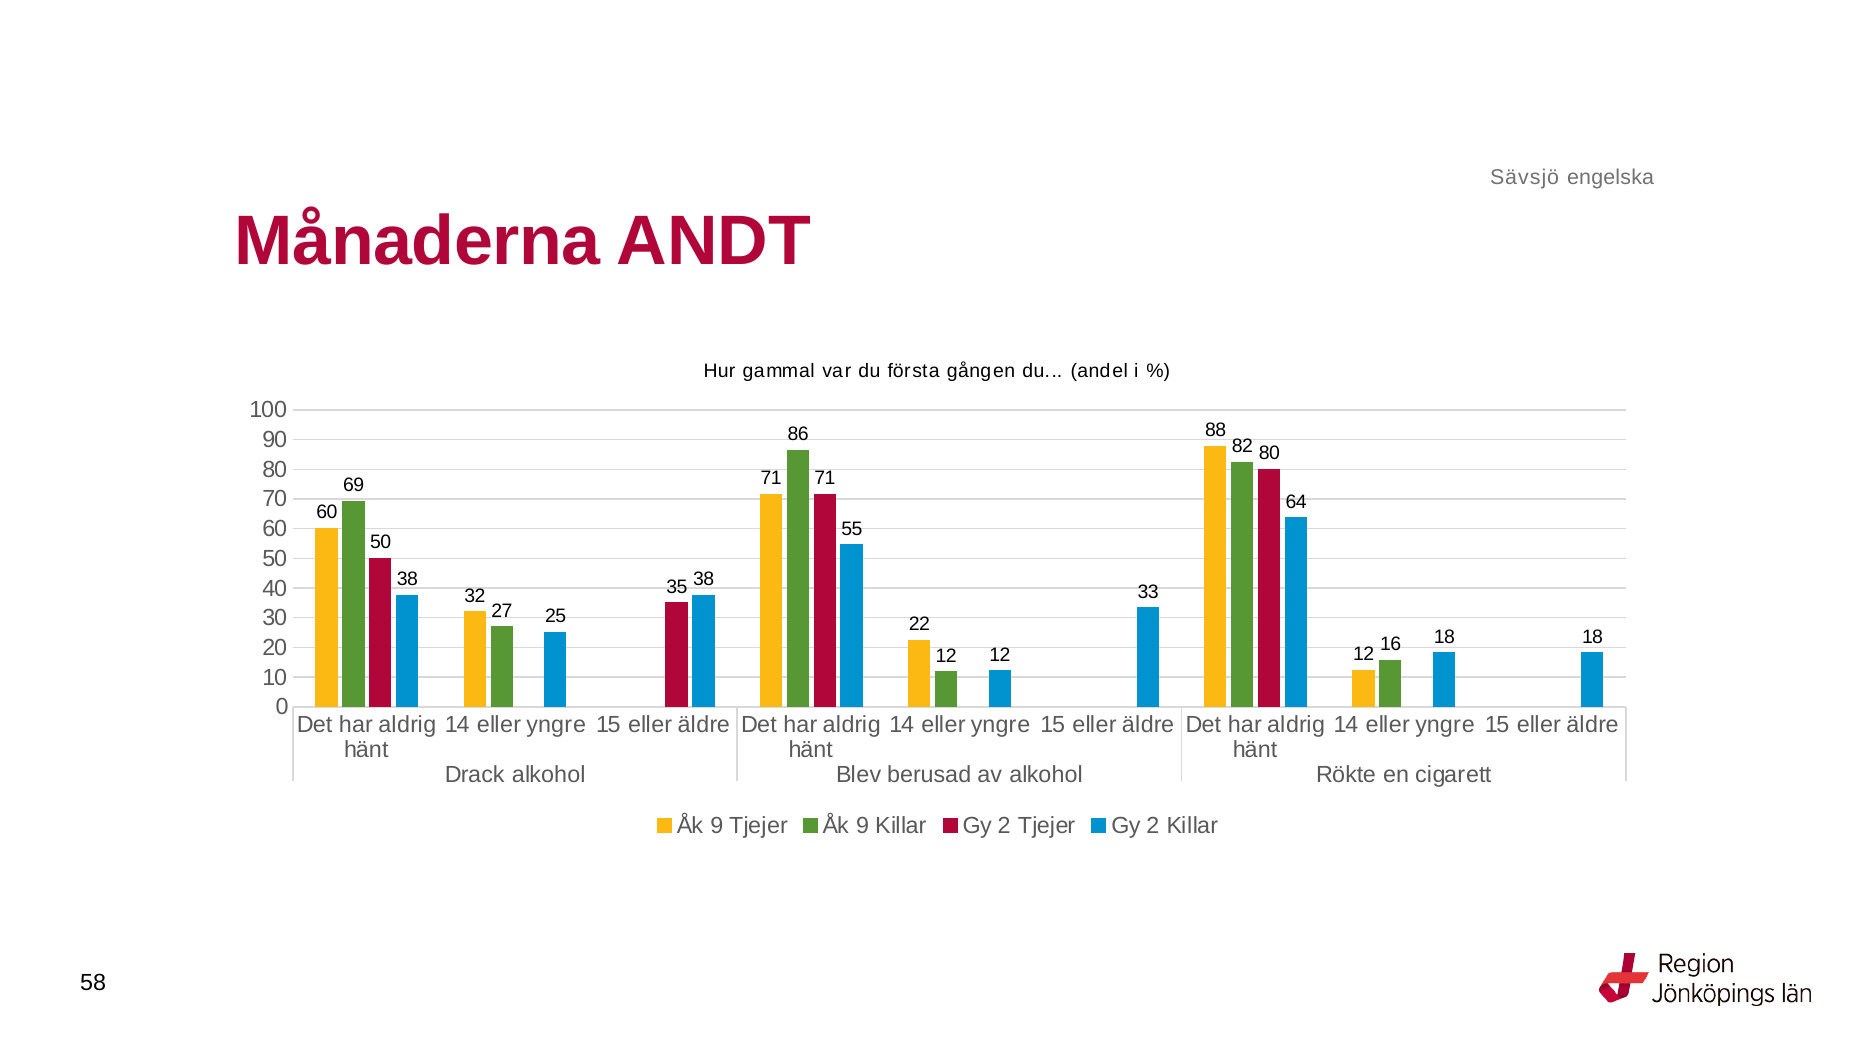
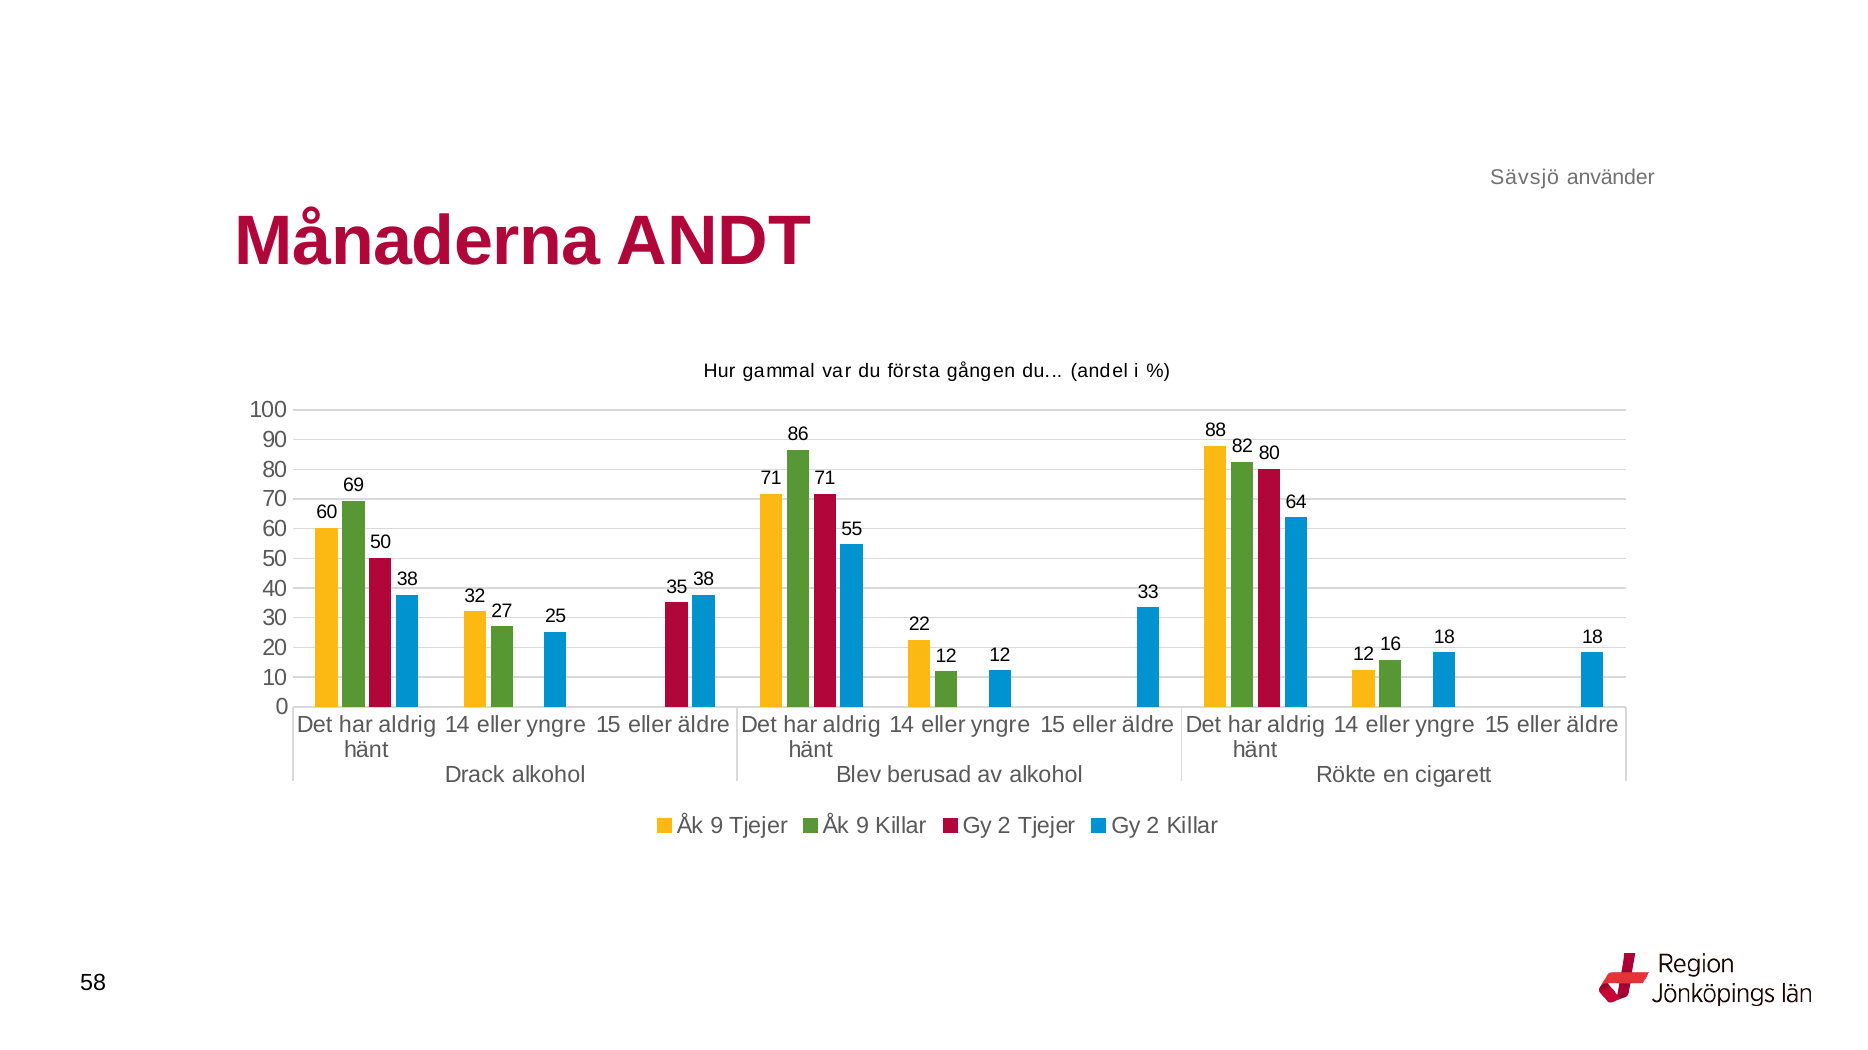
engelska: engelska -> använder (1611, 178)
